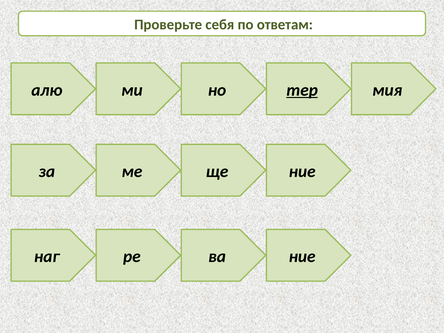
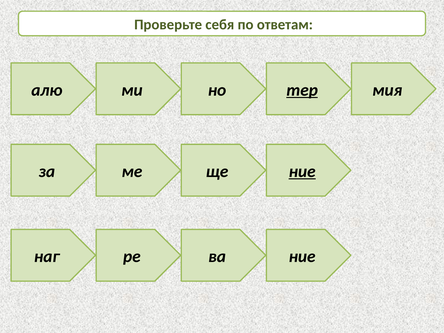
ние underline: none -> present (302, 171)
